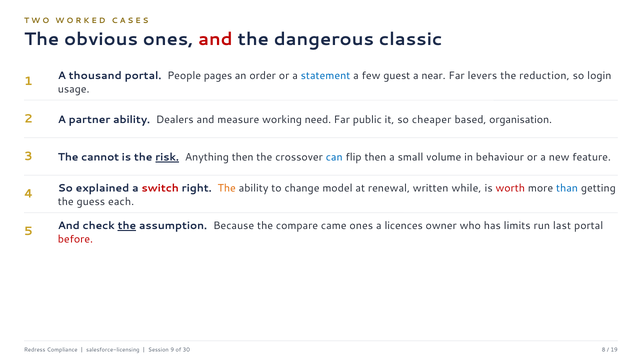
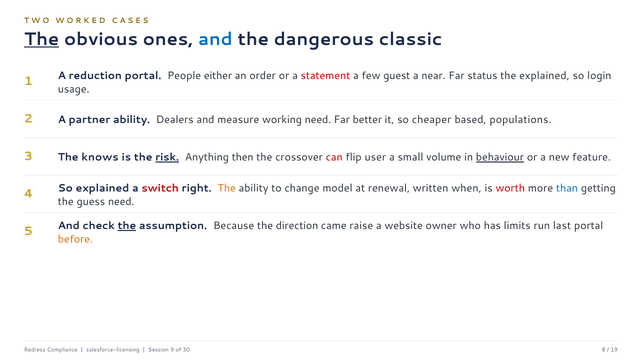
The underline: none -> present (42, 39)
and colour: red -> blue (215, 39)
thousand: thousand -> reduction (95, 76)
pages: pages -> either (218, 76)
statement colour: blue -> red (325, 76)
levers: levers -> status (482, 76)
the reduction: reduction -> explained (544, 76)
public: public -> better (367, 120)
organisation: organisation -> populations (520, 120)
cannot: cannot -> knows (100, 158)
can colour: blue -> red (334, 158)
flip then: then -> user (375, 158)
behaviour underline: none -> present (500, 158)
while: while -> when (467, 188)
guess each: each -> need (121, 202)
compare: compare -> direction (297, 226)
came ones: ones -> raise (361, 226)
licences: licences -> website (404, 226)
before colour: red -> orange (75, 239)
